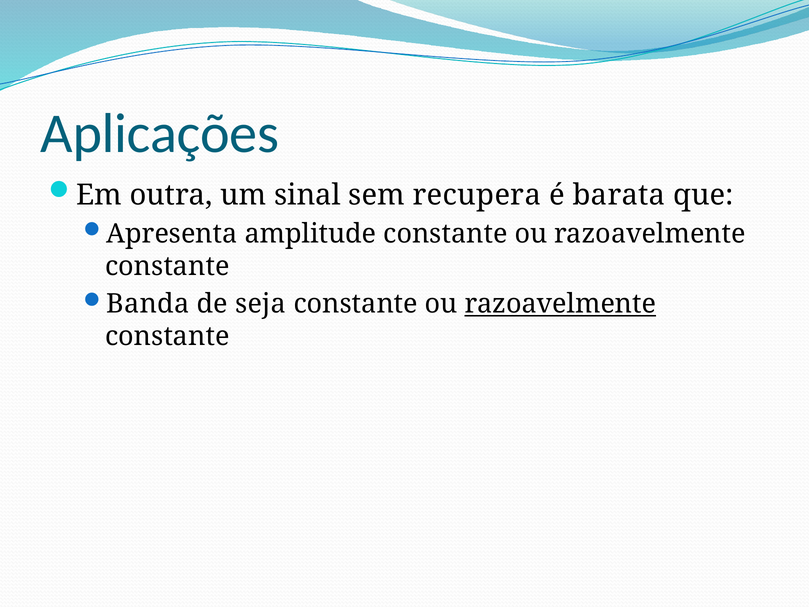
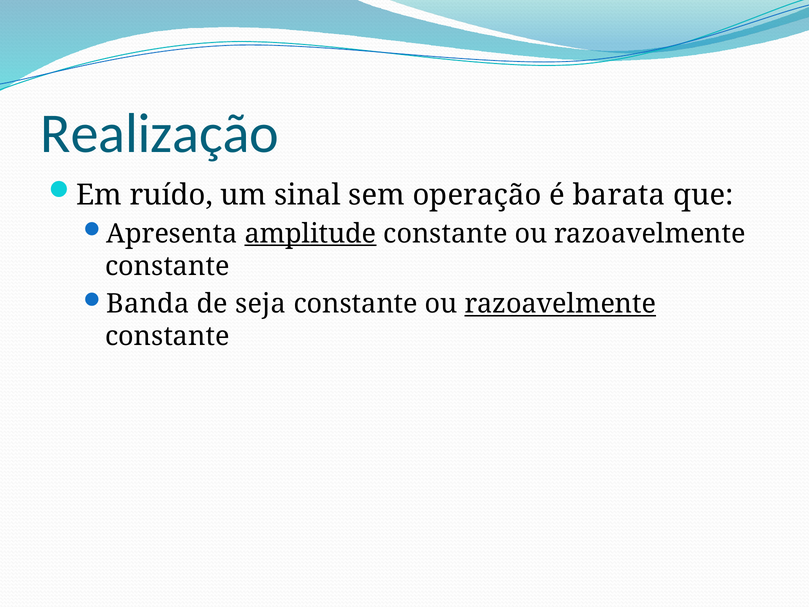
Aplicações: Aplicações -> Realização (160, 134)
outra: outra -> ruído (171, 195)
recupera: recupera -> operação (477, 195)
amplitude underline: none -> present (310, 234)
